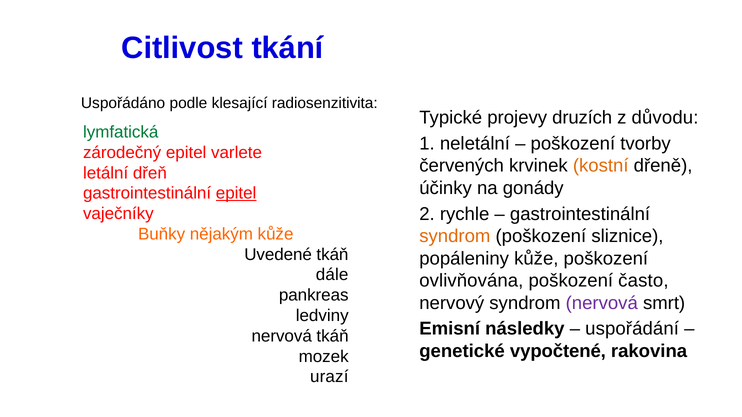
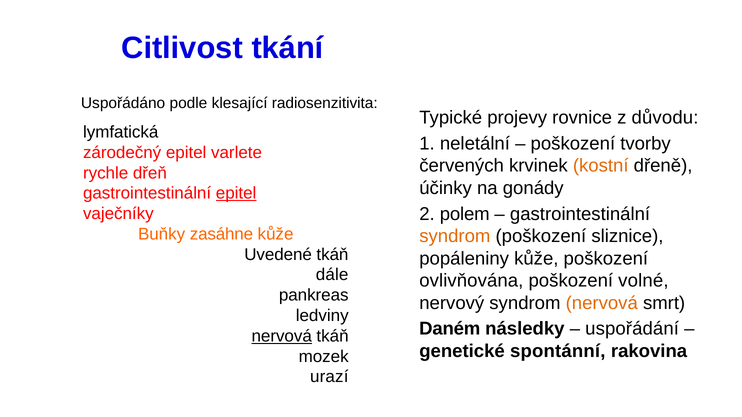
druzích: druzích -> rovnice (582, 118)
lymfatická colour: green -> black (121, 132)
letální: letální -> rychle (106, 173)
rychle: rychle -> polem (465, 214)
nějakým: nějakým -> zasáhne (221, 234)
často: často -> volné (643, 281)
nervová colour: purple -> orange (602, 303)
Emisní: Emisní -> Daném (450, 329)
nervová underline: none -> present (282, 336)
vypočtené: vypočtené -> spontánní (558, 351)
